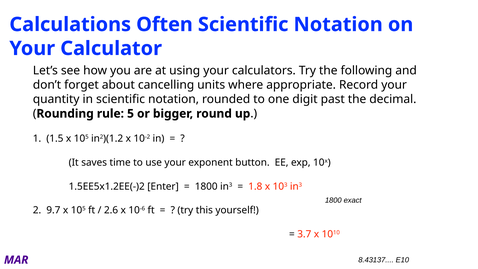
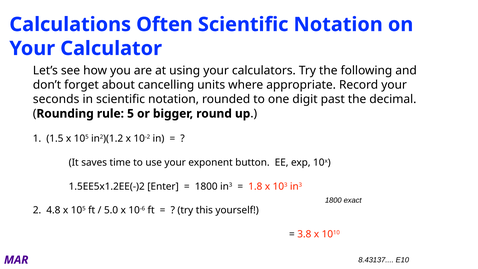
quantity: quantity -> seconds (56, 99)
9.7: 9.7 -> 4.8 (53, 210)
2.6: 2.6 -> 5.0 (111, 210)
3.7: 3.7 -> 3.8 (304, 234)
